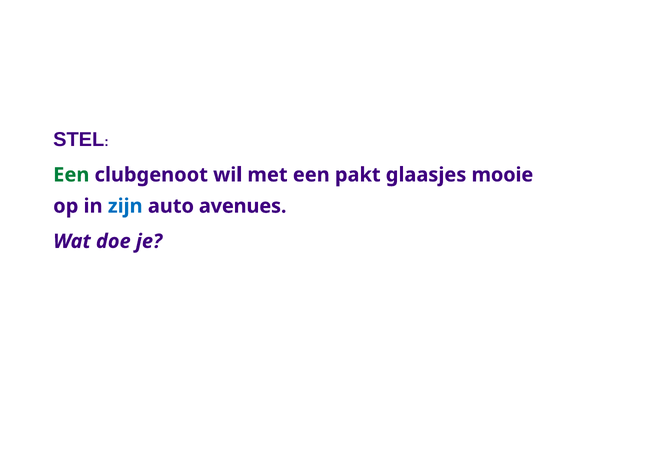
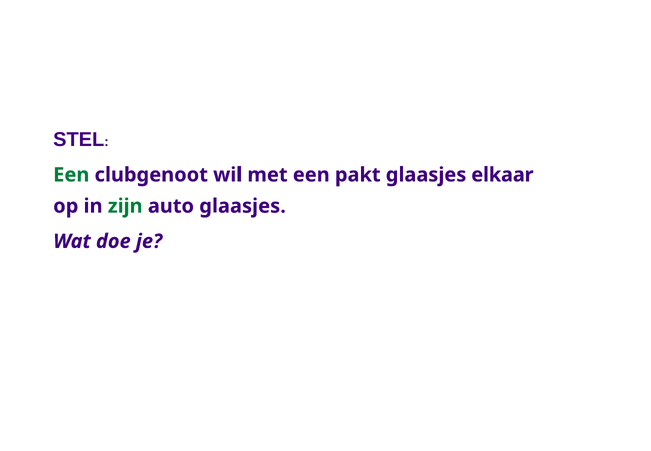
mooie: mooie -> elkaar (502, 175)
zijn colour: blue -> green (125, 206)
auto avenues: avenues -> glaasjes (243, 206)
